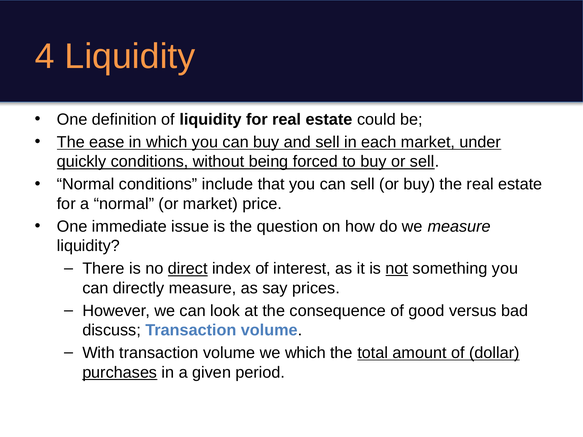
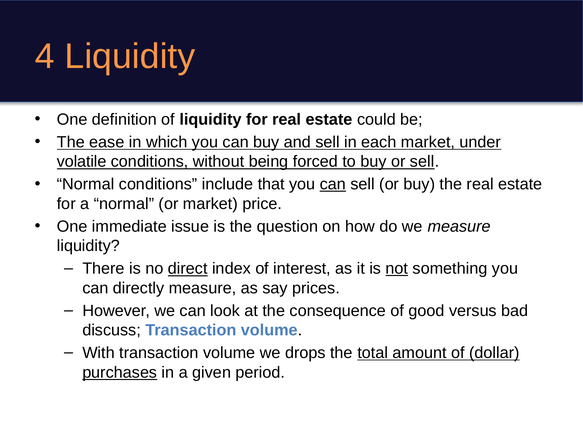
quickly: quickly -> volatile (82, 162)
can underline: none -> present (333, 184)
we which: which -> drops (305, 353)
